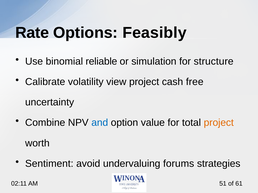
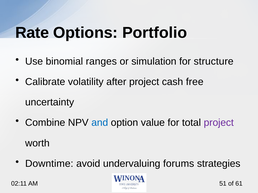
Feasibly: Feasibly -> Portfolio (155, 33)
reliable: reliable -> ranges (101, 62)
view: view -> after (116, 82)
project colour: orange -> purple (219, 123)
Sentiment: Sentiment -> Downtime (49, 164)
